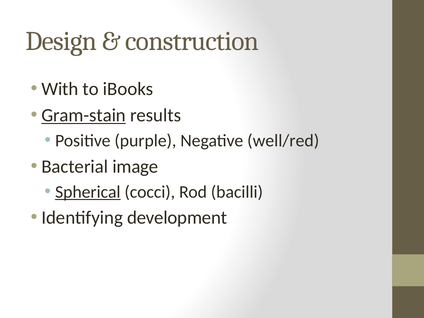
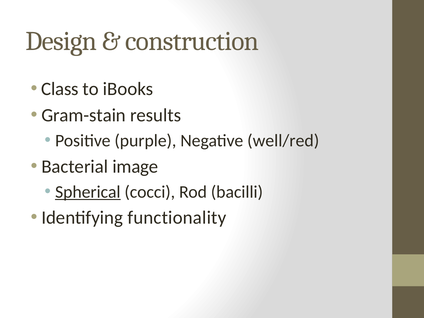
With: With -> Class (60, 89)
Gram-stain underline: present -> none (84, 115)
development: development -> functionality (177, 218)
